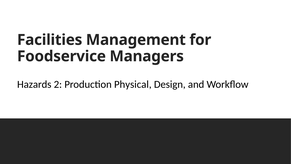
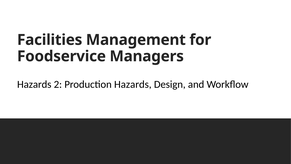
Production Physical: Physical -> Hazards (133, 84)
